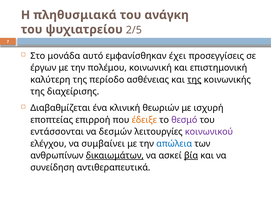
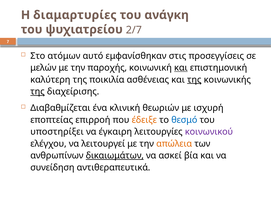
πληθυσμιακά: πληθυσμιακά -> διαμαρτυρίες (75, 15)
2/5: 2/5 -> 2/7 (134, 30)
μονάδα: μονάδα -> ατόμων (64, 56)
έχει: έχει -> στις (178, 56)
έργων: έργων -> μελών (43, 68)
πολέμου: πολέμου -> παροχής (107, 68)
και underline: none -> present (181, 68)
περίοδο: περίοδο -> ποικιλία (107, 80)
της underline: none -> present (37, 92)
θεσμό colour: purple -> blue (184, 120)
εντάσσονται: εντάσσονται -> υποστηρίξει (57, 132)
δεσμών: δεσμών -> έγκαιρη (115, 132)
συμβαίνει: συμβαίνει -> λειτουργεί (103, 144)
απώλεια colour: blue -> orange (174, 144)
βία underline: present -> none (191, 156)
